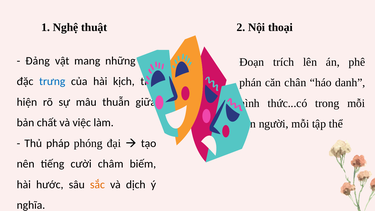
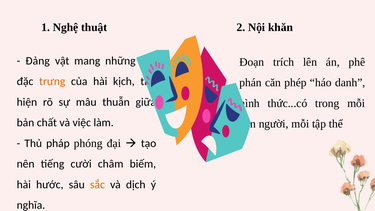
thoại: thoại -> khăn (280, 27)
trưng colour: blue -> orange (52, 81)
chân: chân -> phép (295, 83)
